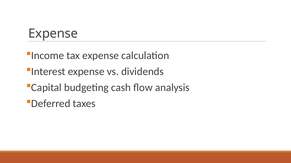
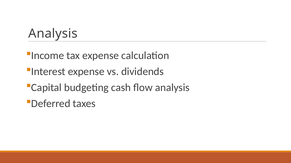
Expense: Expense -> Analysis (53, 34)
